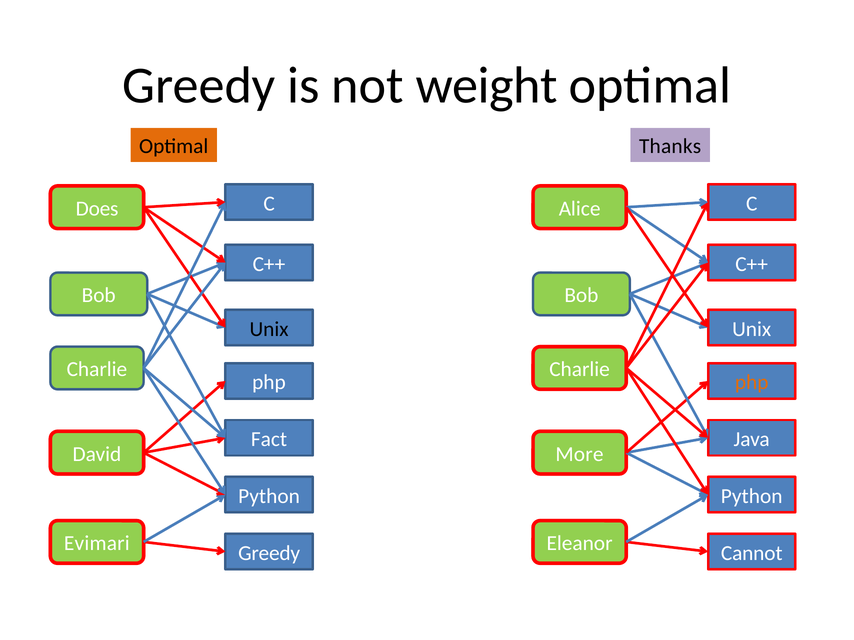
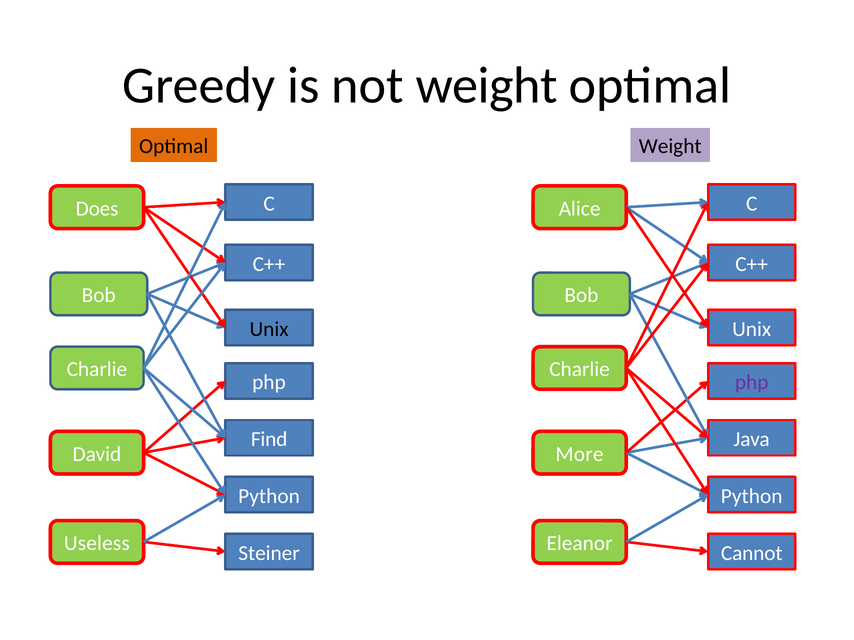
Thanks: Thanks -> Weight (670, 147)
php colour: orange -> purple (752, 383)
Fact: Fact -> Find (269, 440)
Evimari: Evimari -> Useless (97, 544)
Greedy: Greedy -> Steiner (269, 554)
